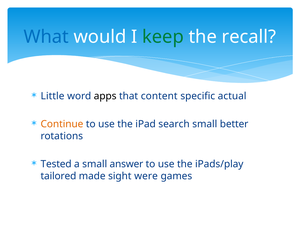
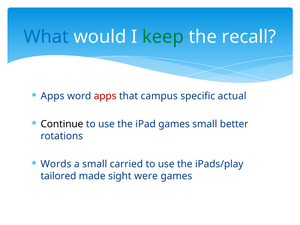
Little: Little -> Apps (53, 96)
apps colour: black -> red (105, 96)
content: content -> campus (159, 96)
Continue colour: orange -> black (62, 124)
iPad search: search -> games (174, 124)
Tested: Tested -> Words (56, 164)
answer: answer -> carried (126, 164)
